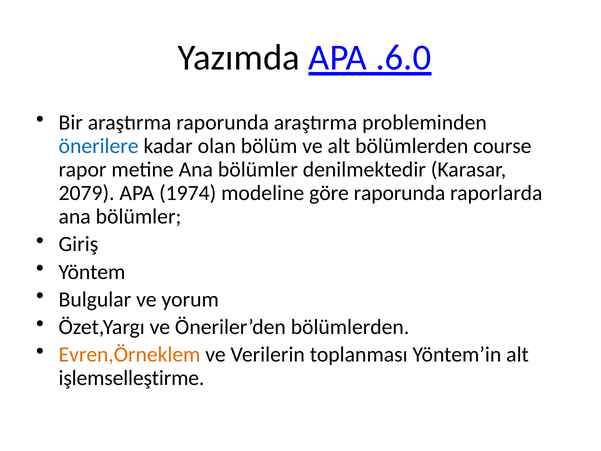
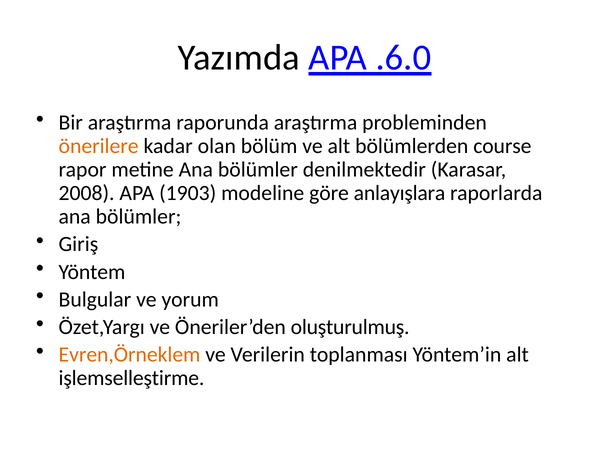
önerilere colour: blue -> orange (99, 146)
2079: 2079 -> 2008 (87, 193)
1974: 1974 -> 1903 (188, 193)
göre raporunda: raporunda -> anlayışlara (400, 193)
Öneriler’den bölümlerden: bölümlerden -> oluşturulmuş (350, 327)
